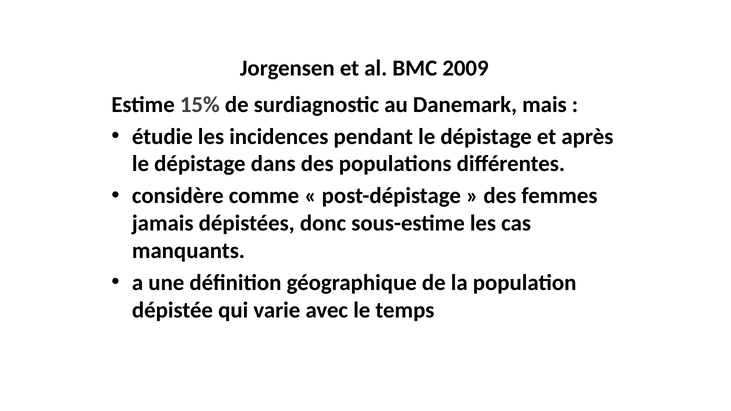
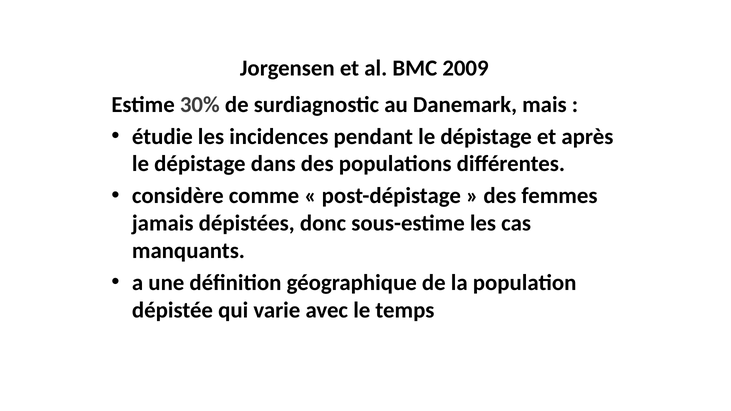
15%: 15% -> 30% (200, 105)
